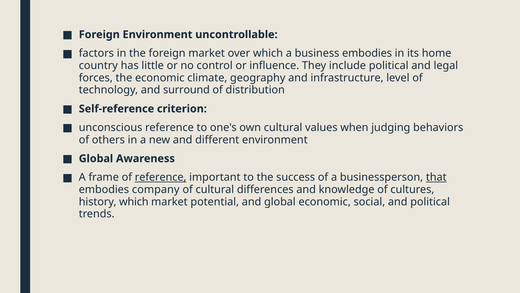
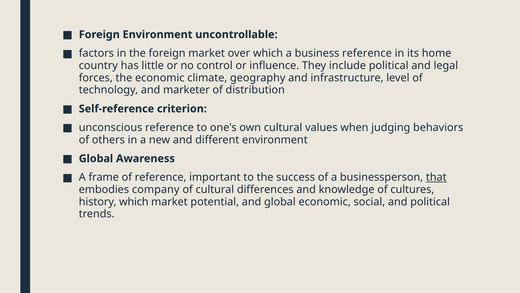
business embodies: embodies -> reference (367, 53)
surround: surround -> marketer (186, 90)
reference underline: present -> none (161, 177)
